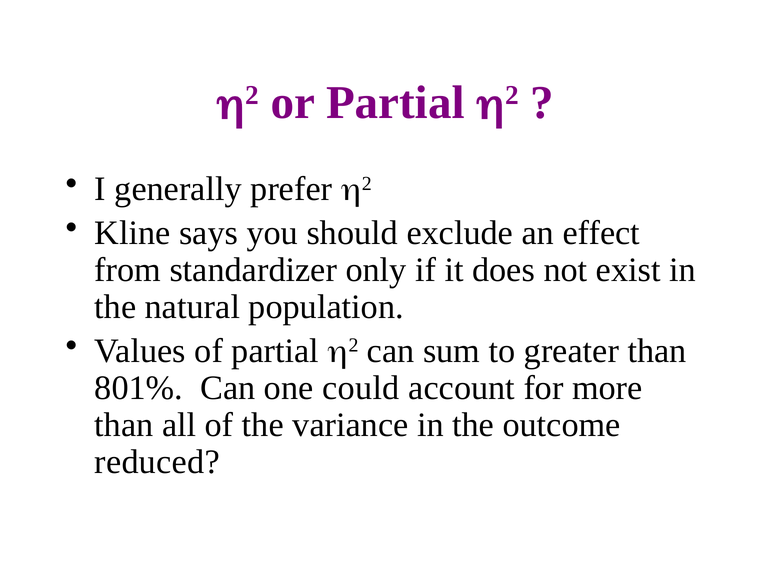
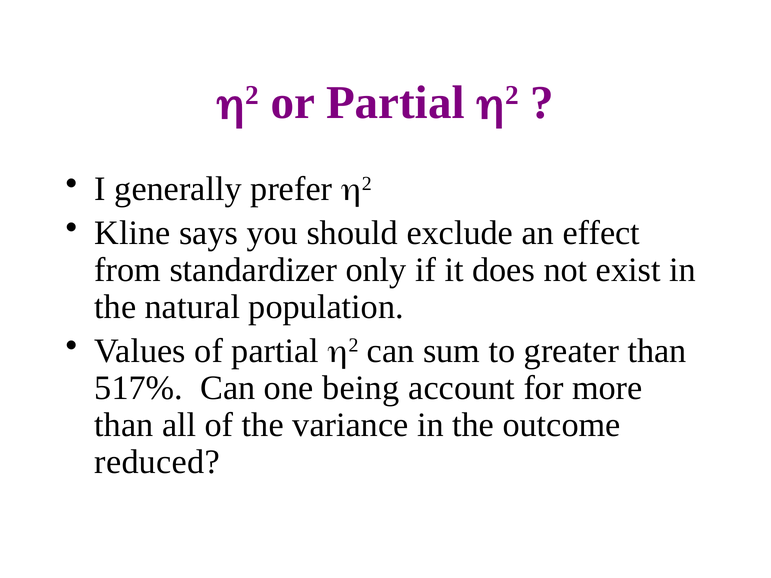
801%: 801% -> 517% (139, 388)
could: could -> being (361, 388)
